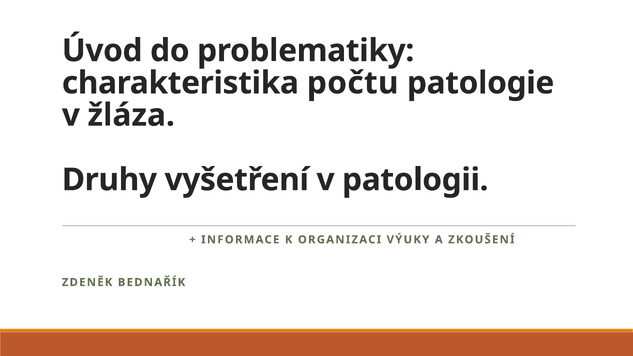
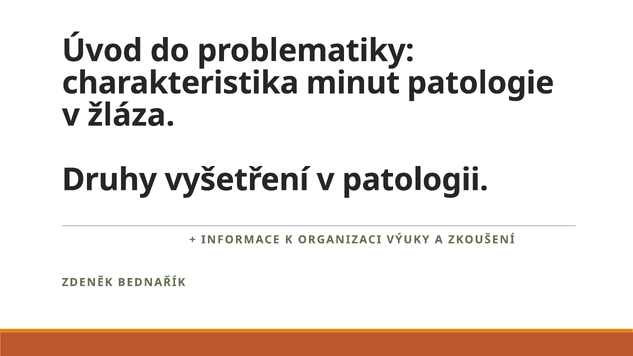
počtu: počtu -> minut (353, 83)
